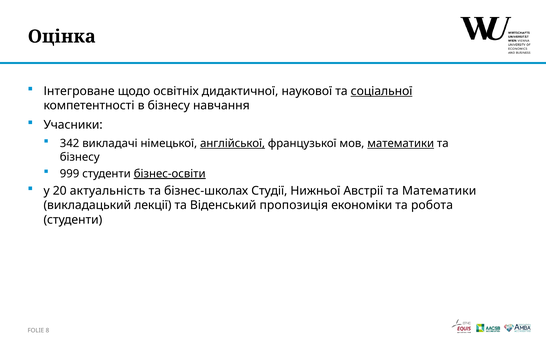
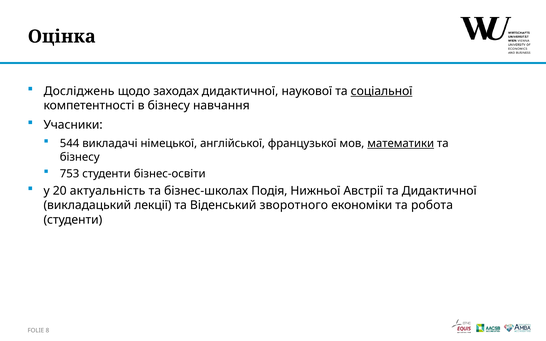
Інтегроване: Інтегроване -> Досліджень (79, 91)
освітніх: освітніх -> заходах (176, 91)
342: 342 -> 544 (70, 143)
англійської underline: present -> none (233, 143)
999: 999 -> 753 (70, 174)
бізнес-освіти underline: present -> none (170, 174)
Студії: Студії -> Подія (269, 191)
та Математики: Математики -> Дидактичної (439, 191)
пропозиція: пропозиція -> зворотного (294, 205)
